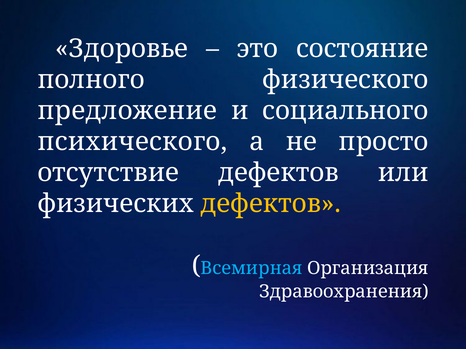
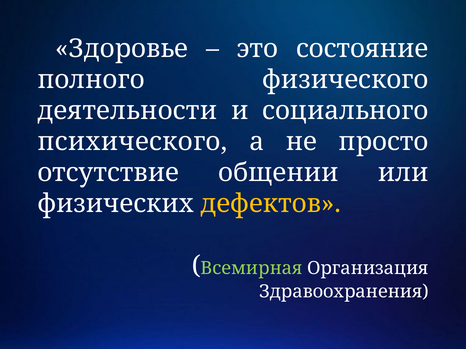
предложение: предложение -> деятельности (127, 111)
отсутствие дефектов: дефектов -> общении (278, 173)
Всемирная colour: light blue -> light green (252, 269)
